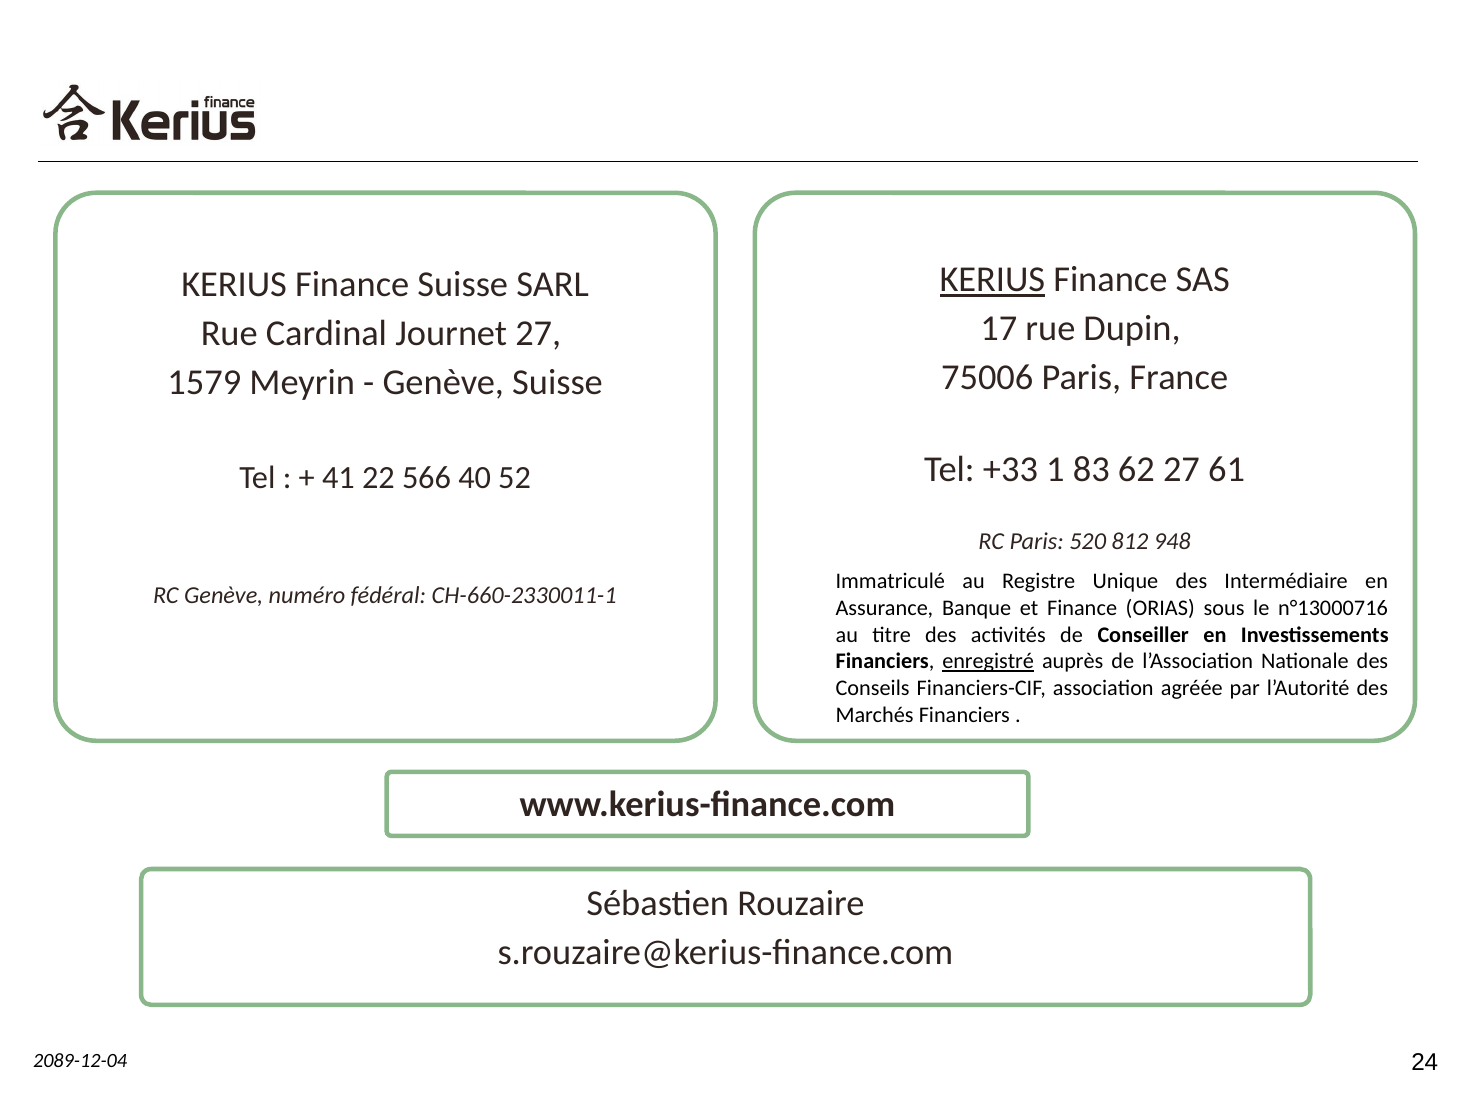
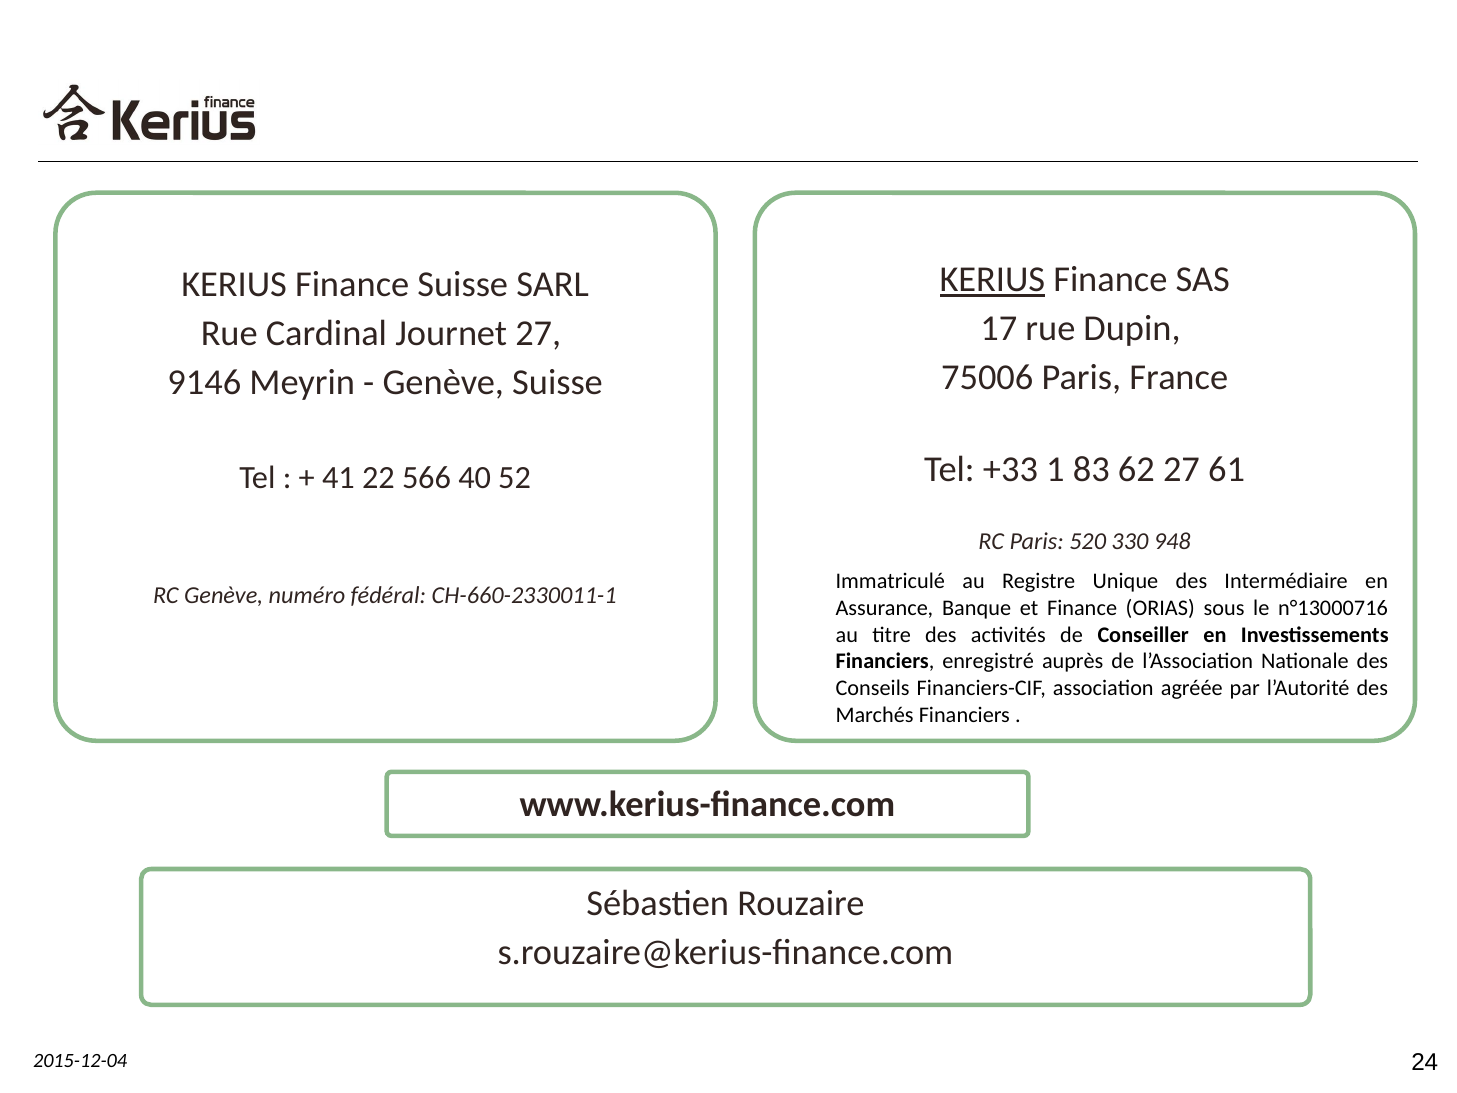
1579: 1579 -> 9146 (204, 382)
812: 812 -> 330 (1130, 541)
enregistré underline: present -> none (988, 661)
2089-12-04: 2089-12-04 -> 2015-12-04 (80, 1060)
